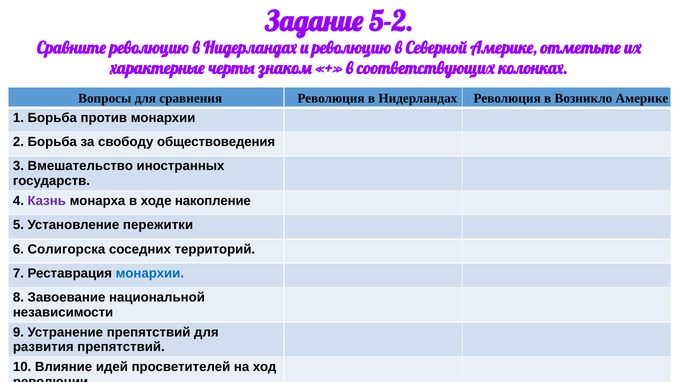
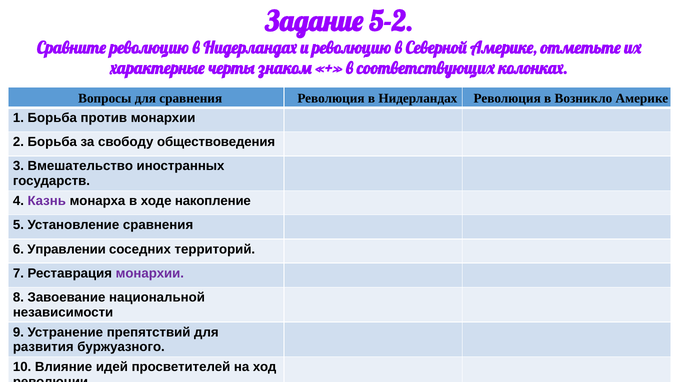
Установление пережитки: пережитки -> сравнения (158, 225)
Солигорска: Солигорска -> Управлении (67, 249)
монархии colour: blue -> purple (150, 273)
развития препятствий: препятствий -> буржуазного (121, 347)
